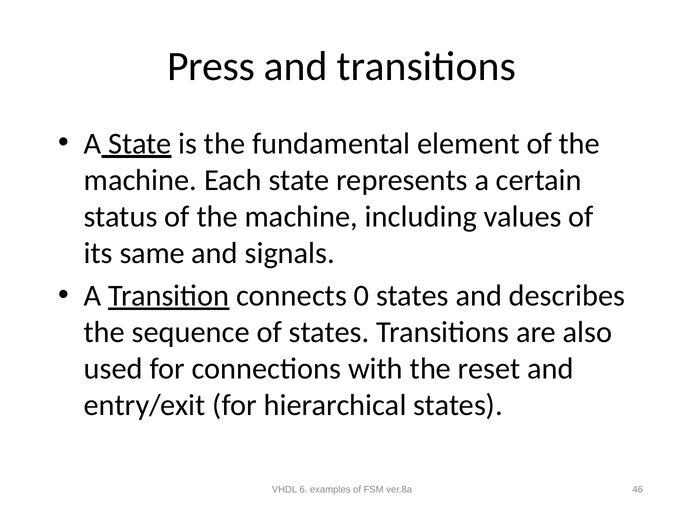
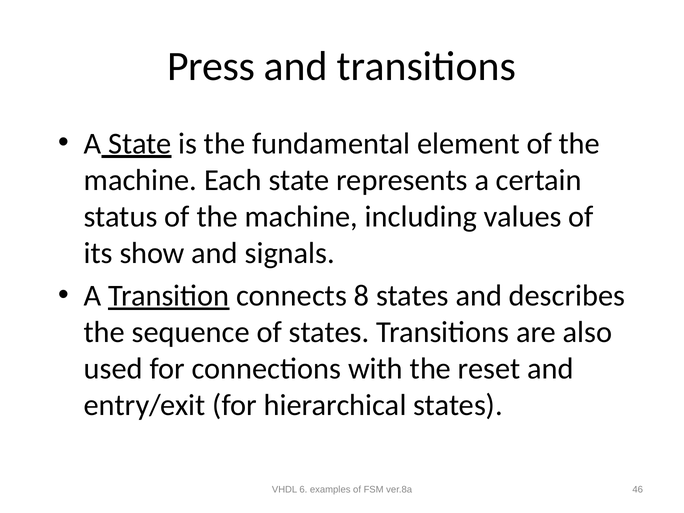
same: same -> show (152, 253)
0: 0 -> 8 (362, 296)
